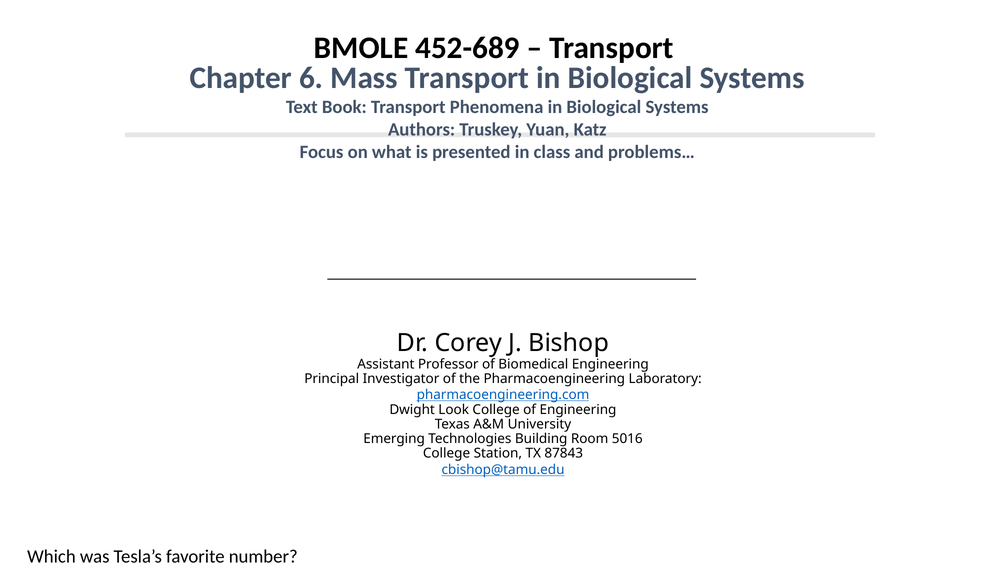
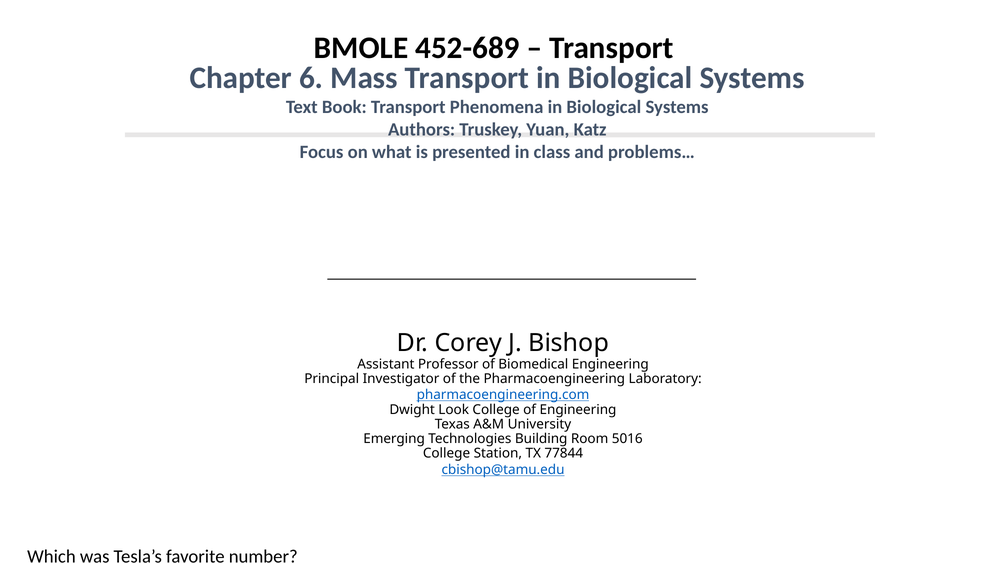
87843: 87843 -> 77844 (564, 453)
